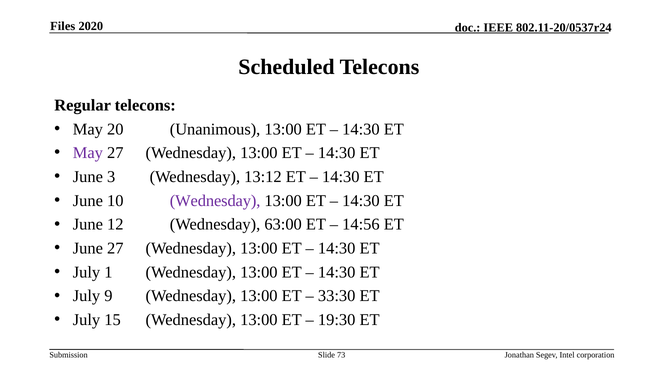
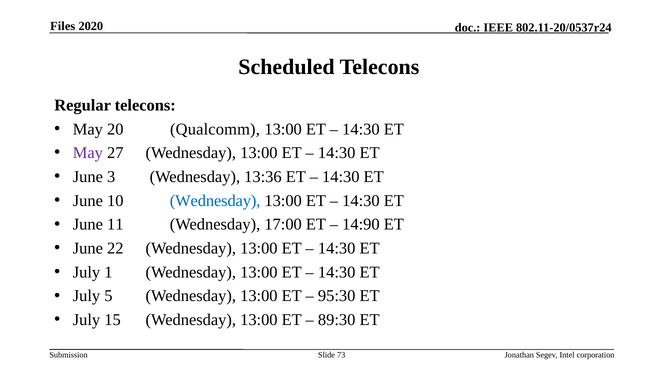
Unanimous: Unanimous -> Qualcomm (215, 129)
13:12: 13:12 -> 13:36 (263, 177)
Wednesday colour: purple -> blue (215, 201)
12: 12 -> 11 (115, 225)
63:00: 63:00 -> 17:00 (283, 225)
14:56: 14:56 -> 14:90 (361, 225)
June 27: 27 -> 22 (115, 248)
9: 9 -> 5 (108, 296)
33:30: 33:30 -> 95:30 (337, 296)
19:30: 19:30 -> 89:30 (337, 320)
